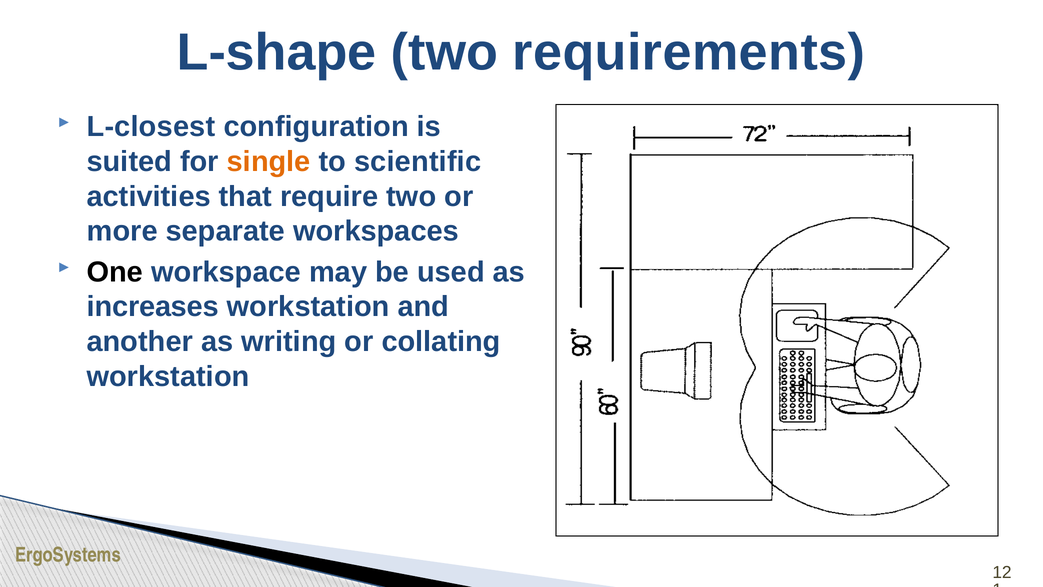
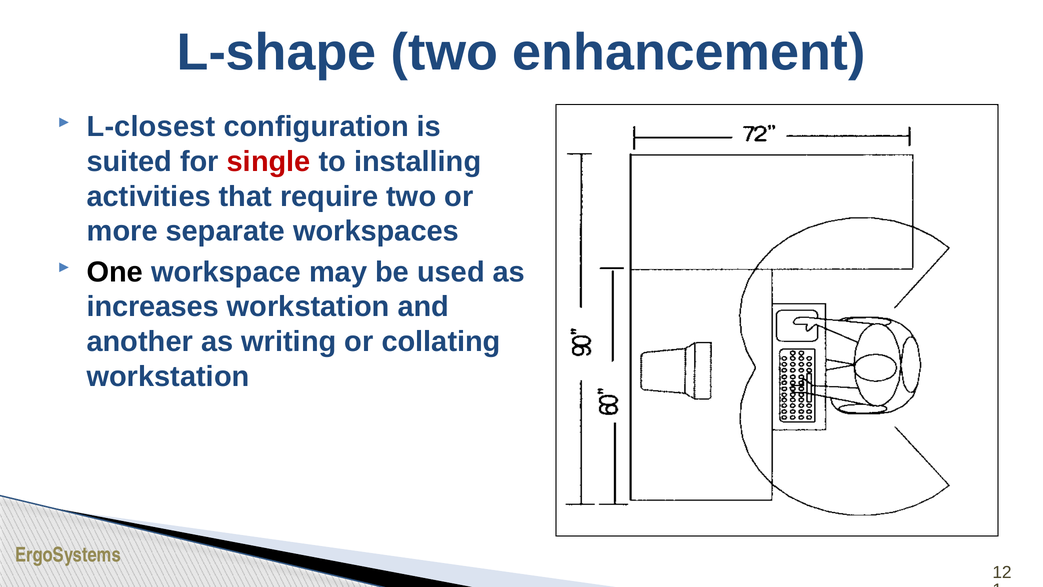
requirements: requirements -> enhancement (689, 53)
single colour: orange -> red (269, 162)
scientific: scientific -> installing (418, 162)
